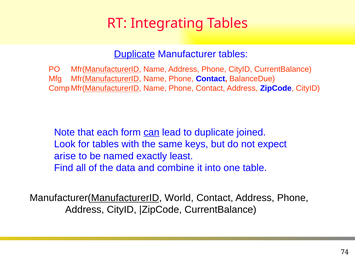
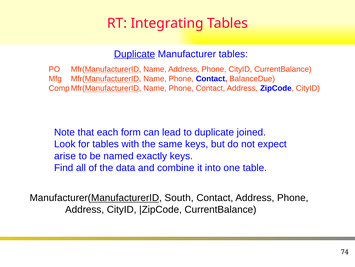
can underline: present -> none (151, 132)
exactly least: least -> keys (181, 156)
World: World -> South (179, 197)
